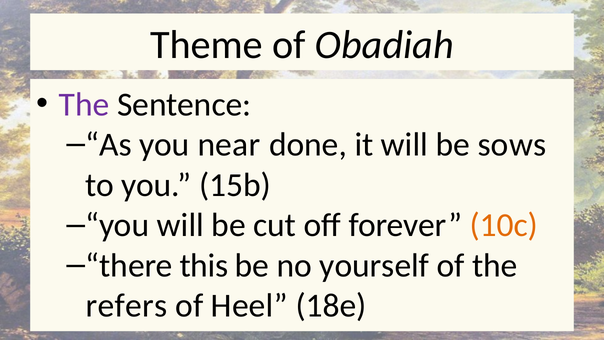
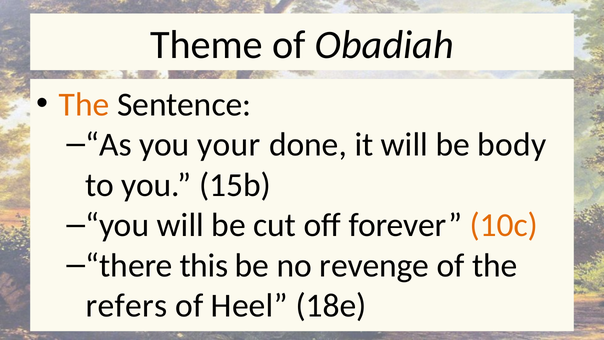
The colour: purple -> orange (84, 104)
near: near -> your (229, 145)
sows: sows -> body (512, 145)
yourself: yourself -> revenge (374, 265)
